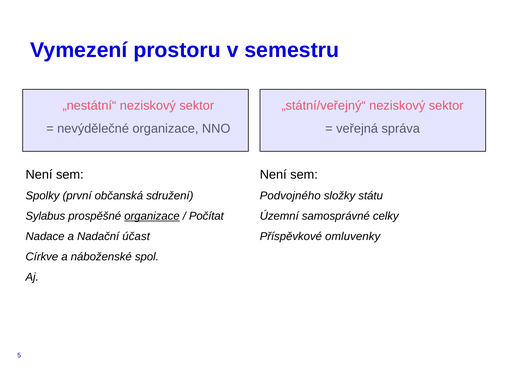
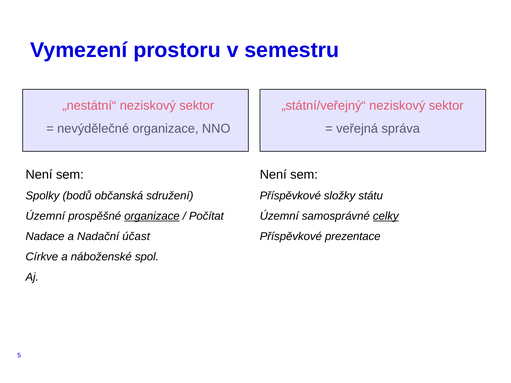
první: první -> bodů (77, 196)
Podvojného: Podvojného -> Příspěvkové (290, 196)
Sylabus: Sylabus -> Územní (45, 216)
celky underline: none -> present (386, 216)
omluvenky: omluvenky -> prezentace (353, 237)
